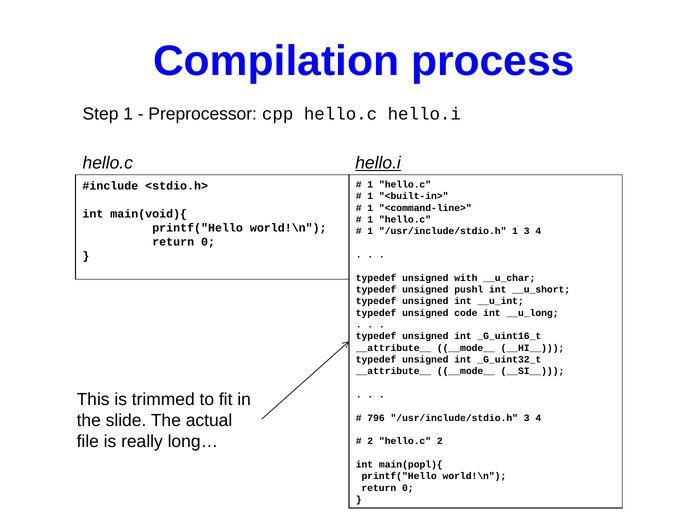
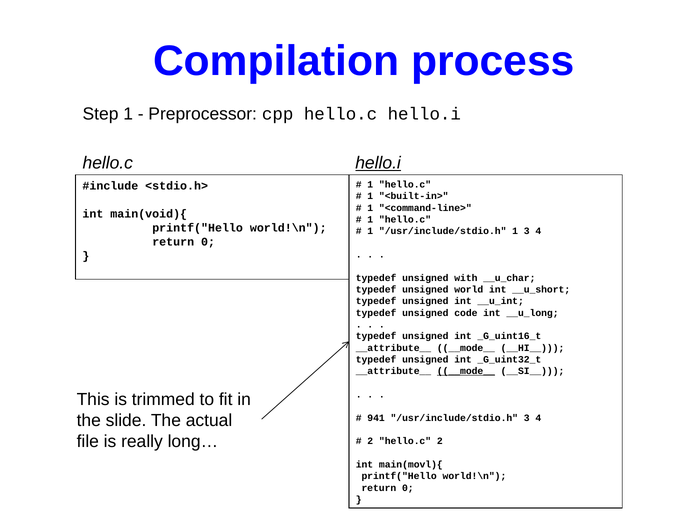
pushl: pushl -> world (469, 289)
__mode__ underline: none -> present (466, 371)
796: 796 -> 941 (376, 417)
main(popl){: main(popl){ -> main(movl){ (411, 464)
